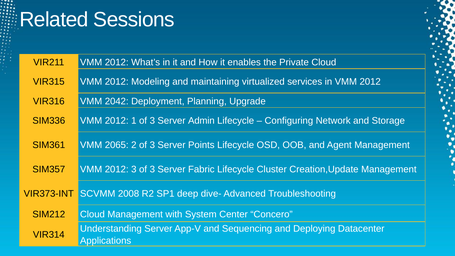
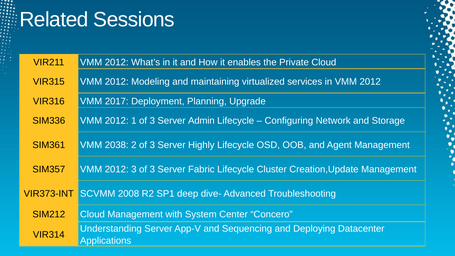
2042: 2042 -> 2017 (117, 101)
2065: 2065 -> 2038 (117, 145)
Points: Points -> Highly (201, 145)
